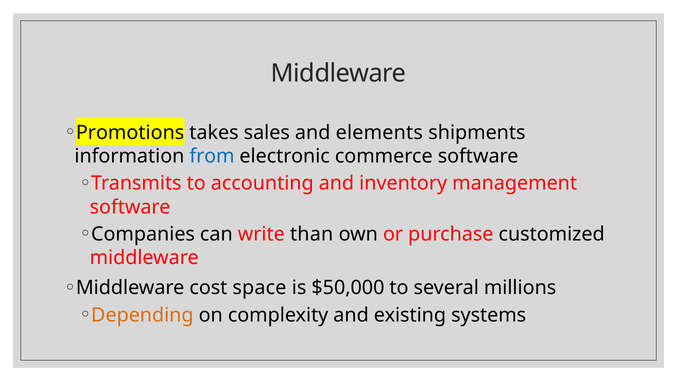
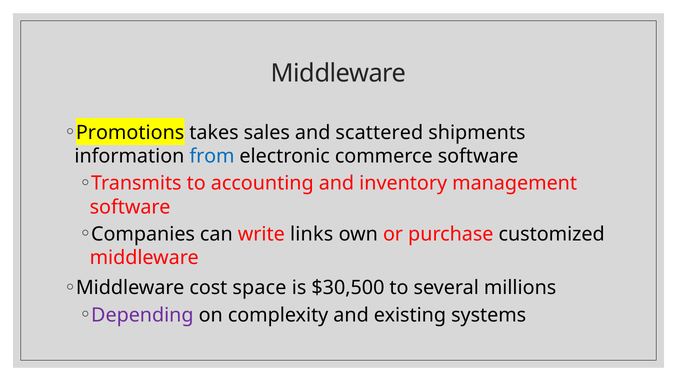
elements: elements -> scattered (379, 133)
than: than -> links (312, 234)
$50,000: $50,000 -> $30,500 (348, 288)
Depending colour: orange -> purple (142, 315)
